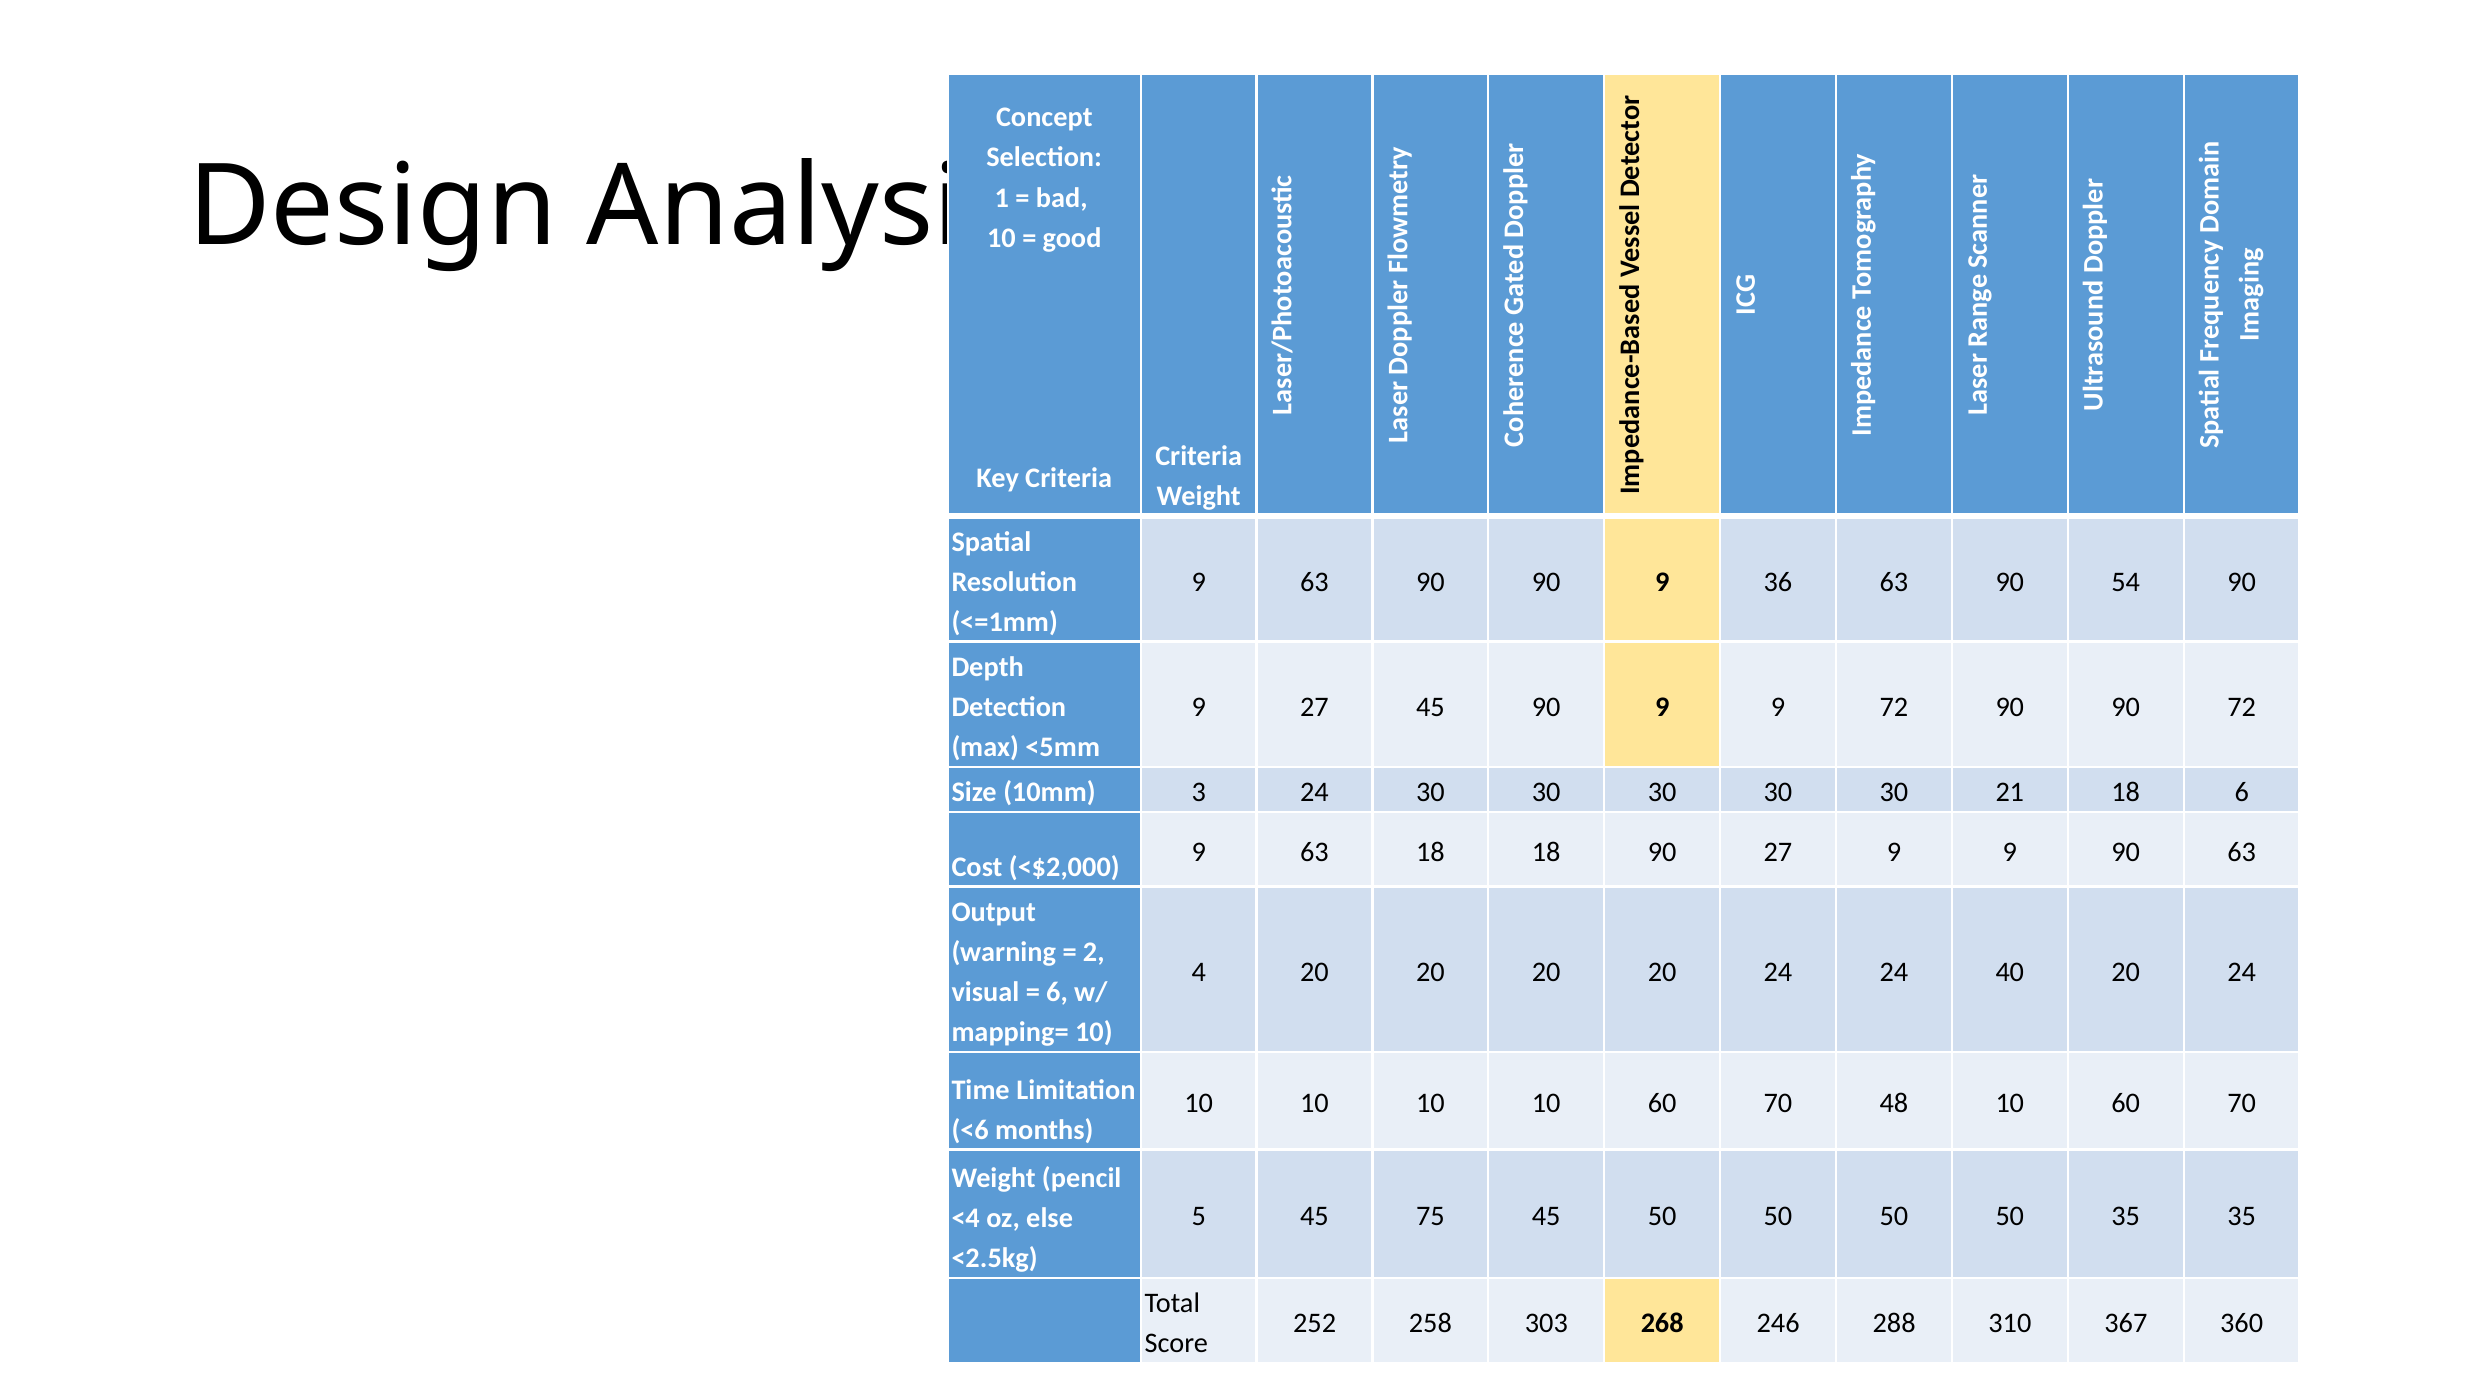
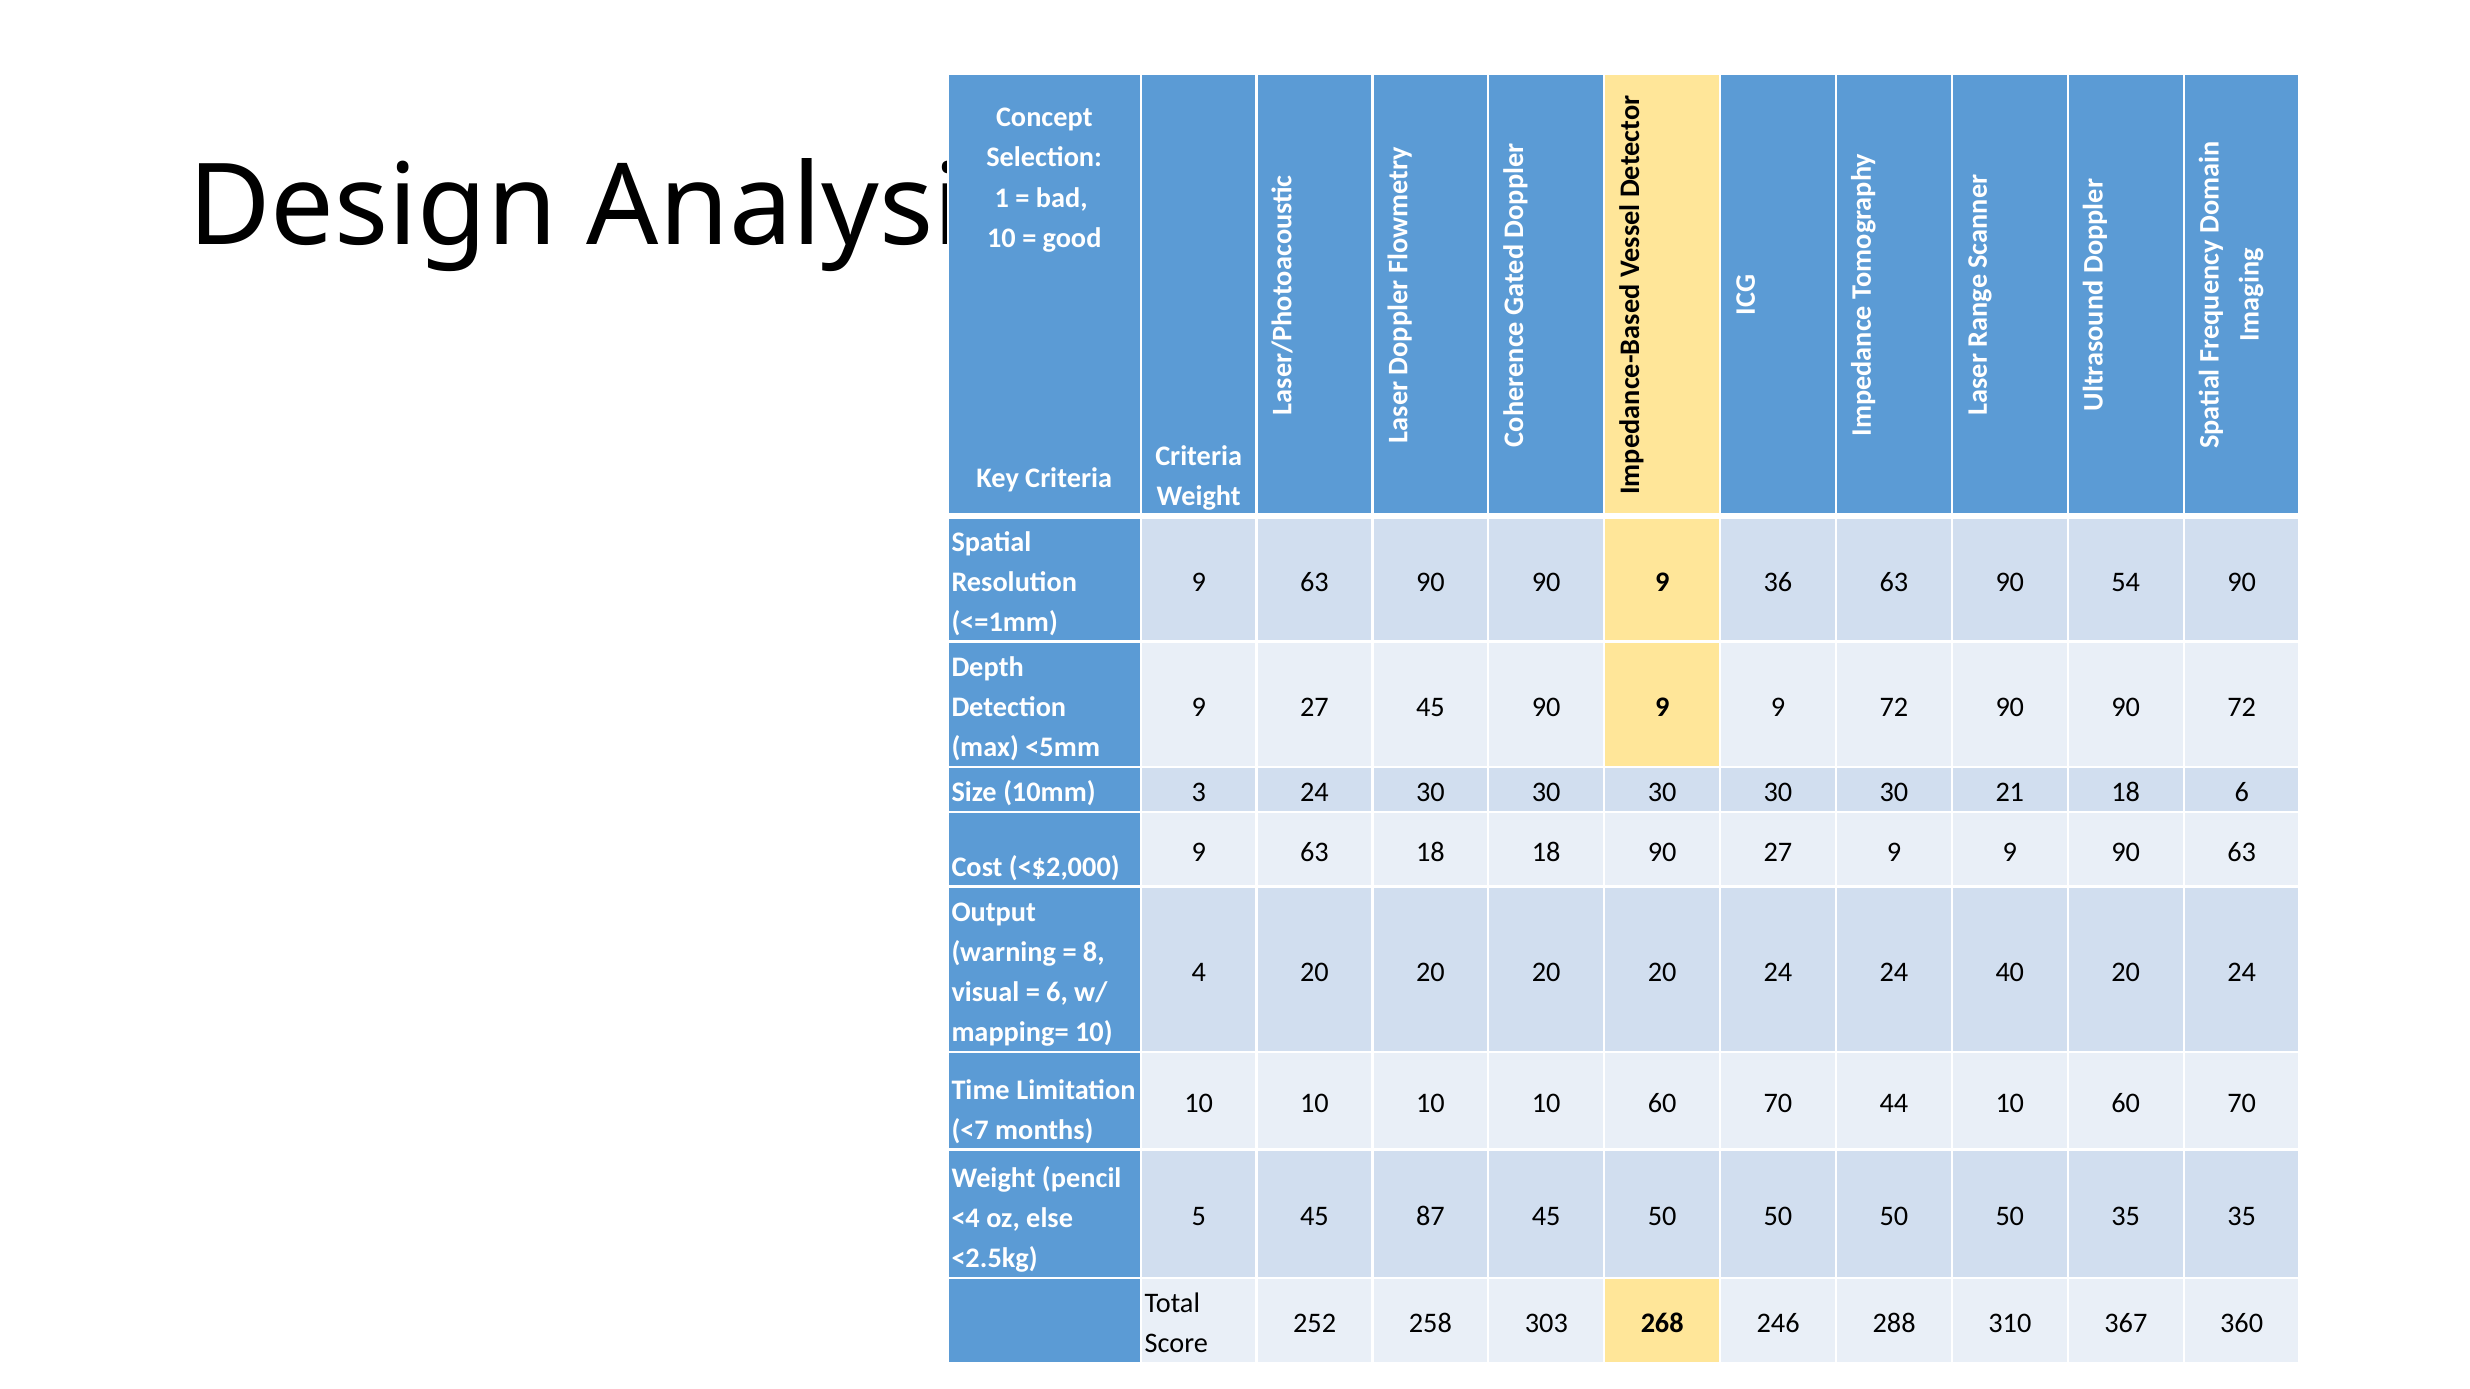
2: 2 -> 8 (1094, 952)
48: 48 -> 44 (1894, 1104)
<6: <6 -> <7 (970, 1130)
75: 75 -> 87 (1430, 1217)
